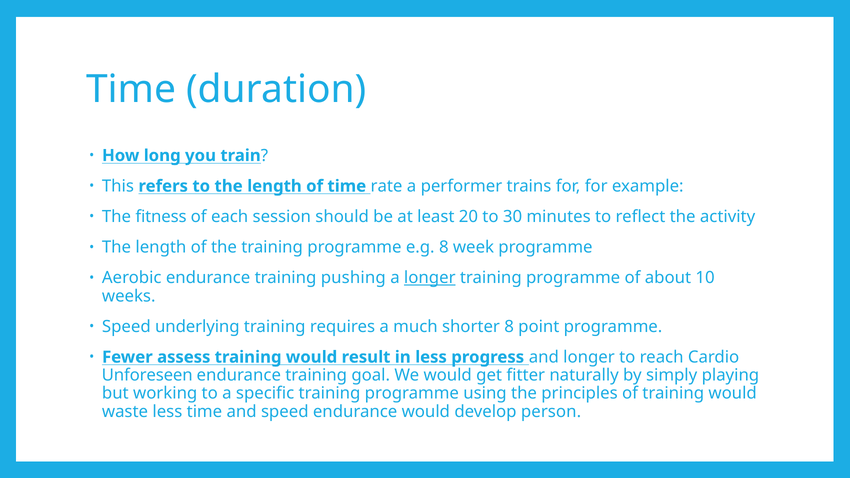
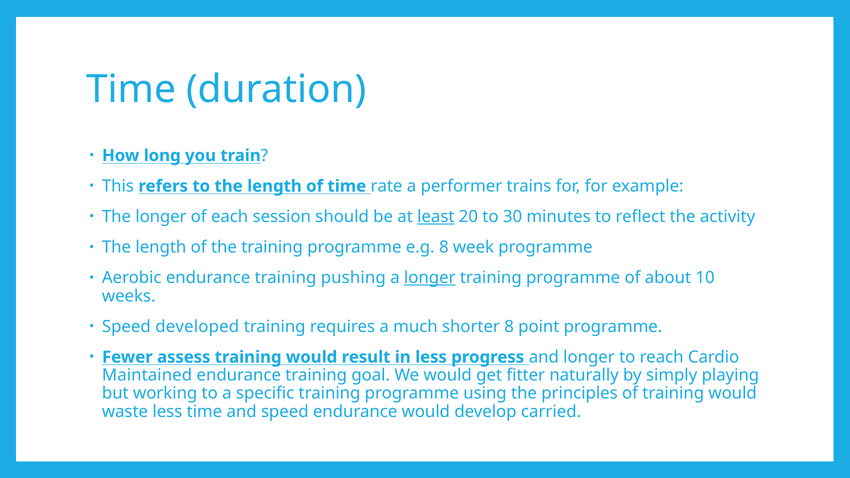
The fitness: fitness -> longer (161, 217)
least underline: none -> present (436, 217)
underlying: underlying -> developed (197, 327)
Unforeseen: Unforeseen -> Maintained (147, 375)
person: person -> carried (551, 412)
